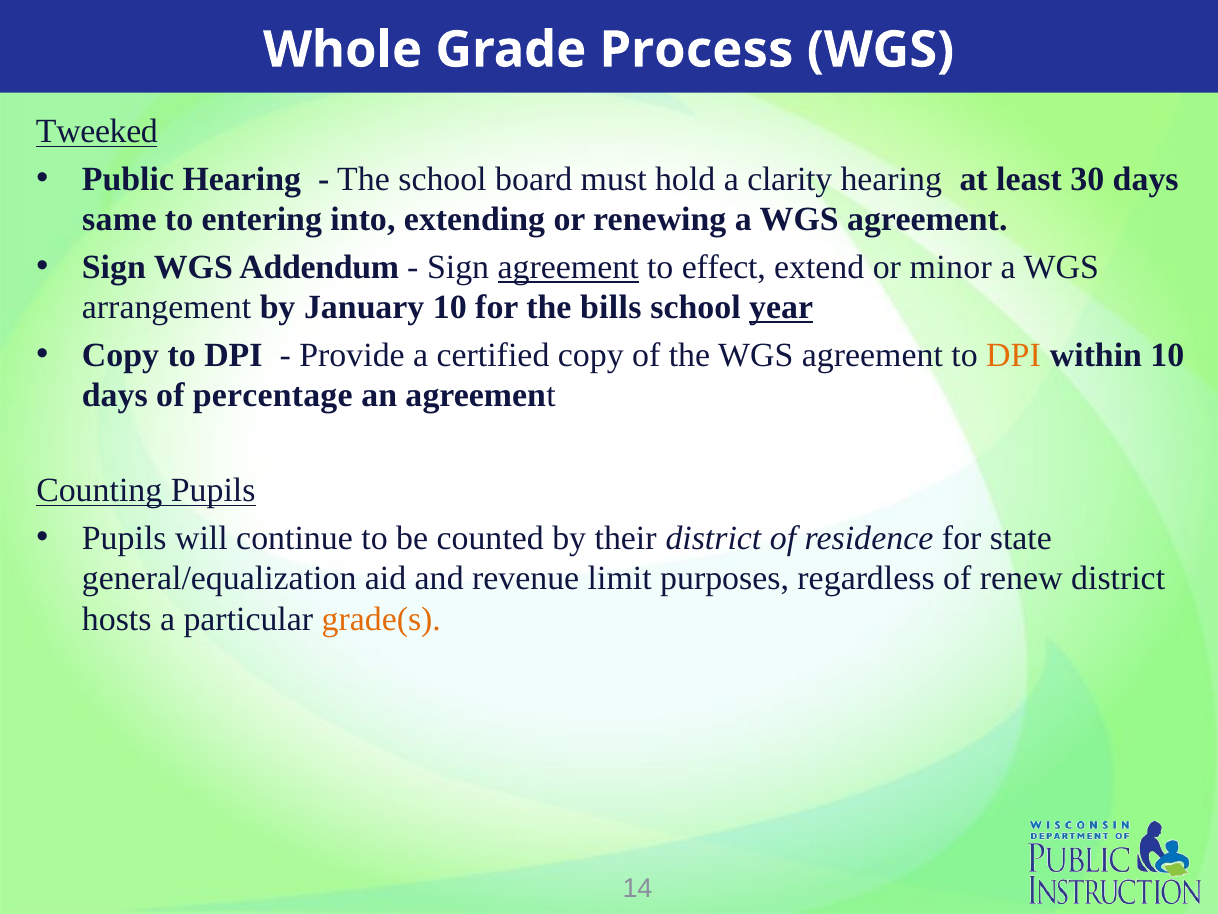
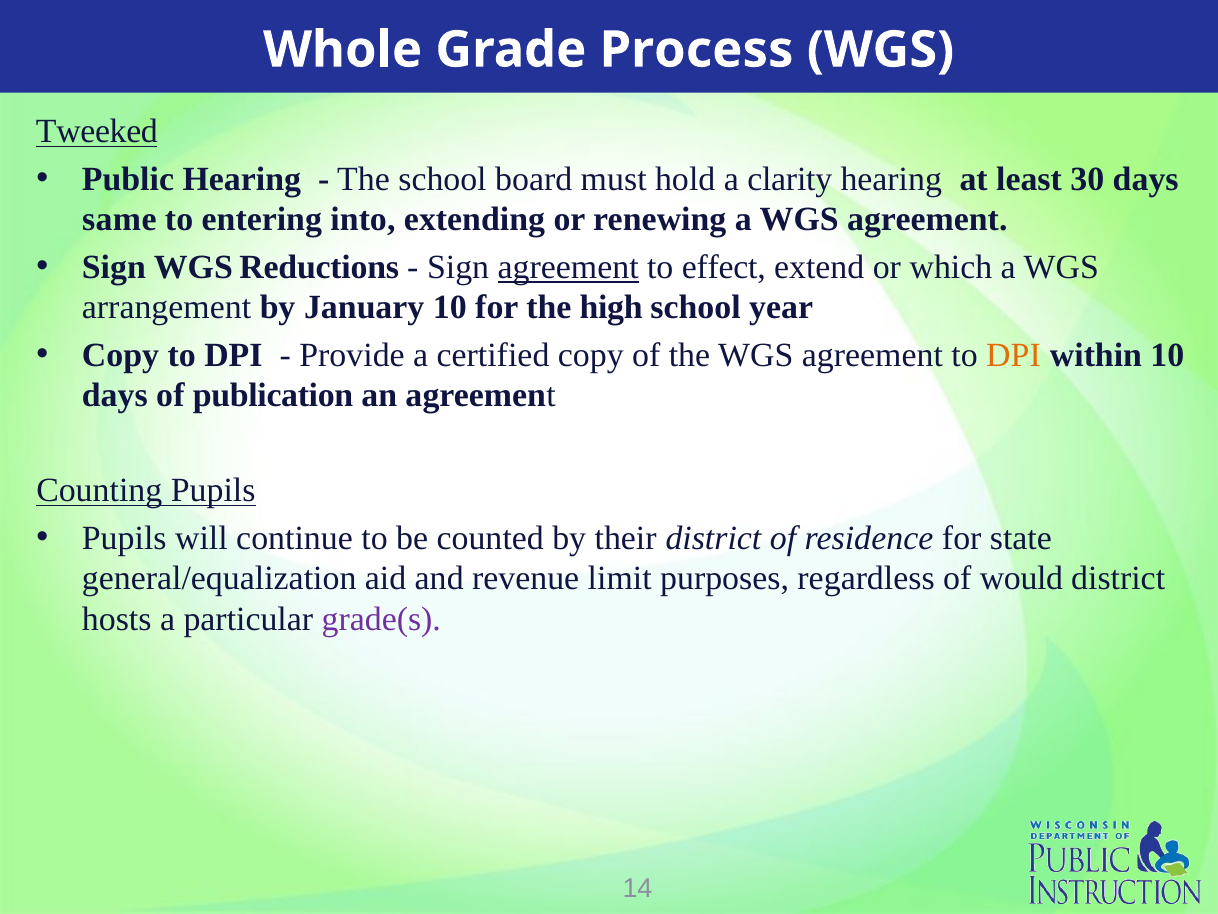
Addendum: Addendum -> Reductions (319, 267)
minor: minor -> which (951, 267)
bills: bills -> high (611, 308)
year underline: present -> none (781, 308)
percentage: percentage -> publication (273, 396)
renew: renew -> would (1021, 578)
grade(s colour: orange -> purple (381, 619)
